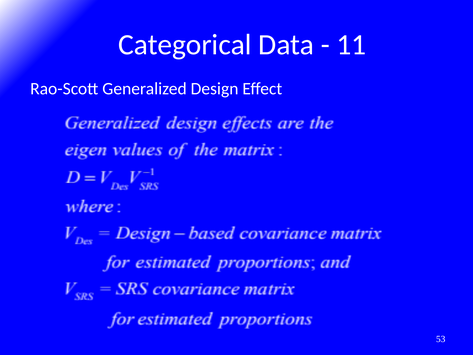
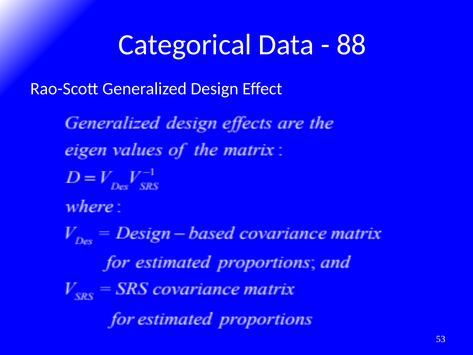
11: 11 -> 88 (351, 45)
